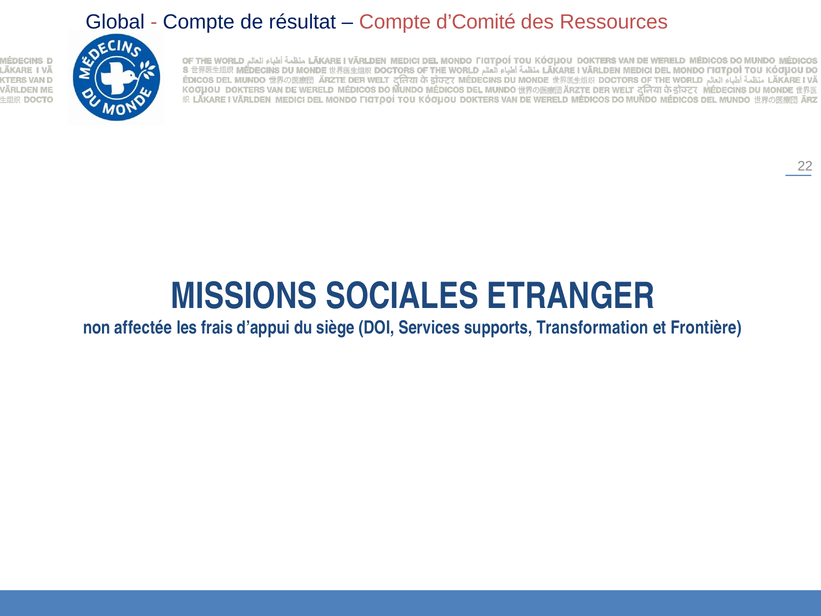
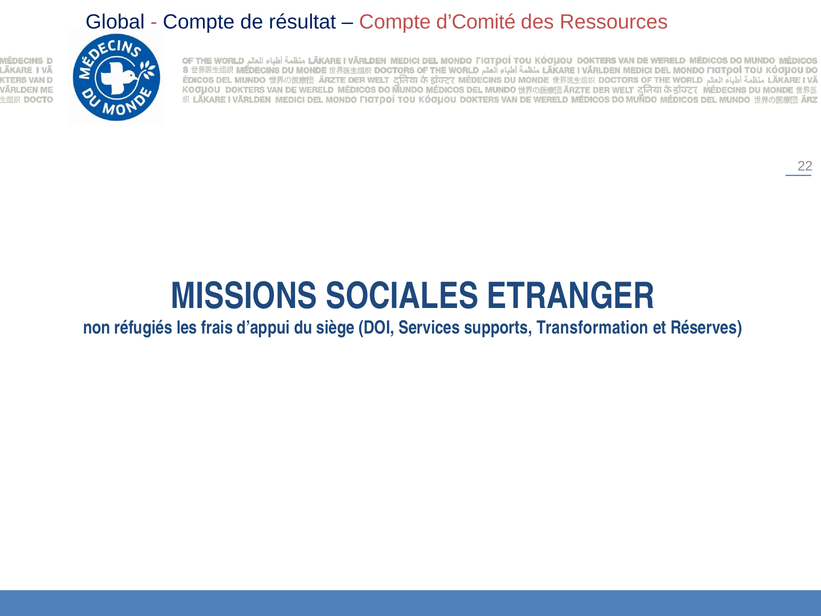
affectée: affectée -> réfugiés (143, 328)
Frontière: Frontière -> Réserves (706, 328)
